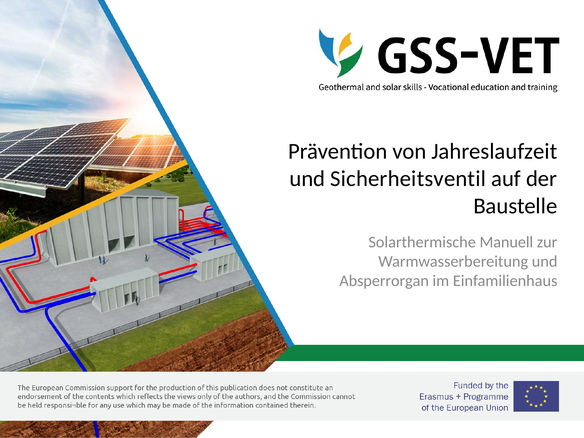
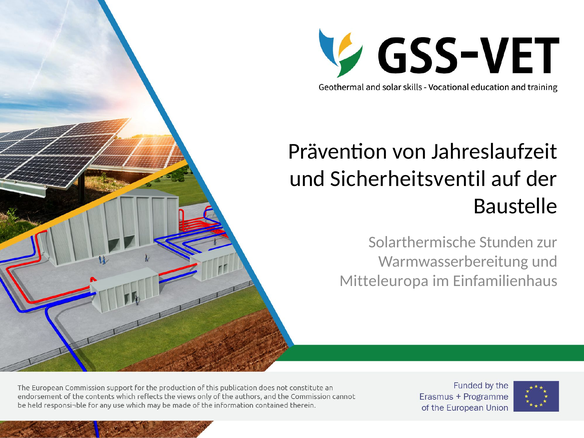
Manuell: Manuell -> Stunden (506, 242)
Absperrorgan: Absperrorgan -> Mitteleuropa (384, 281)
